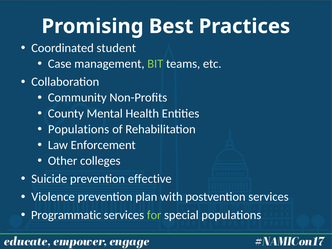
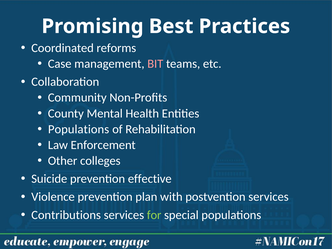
student: student -> reforms (116, 48)
BIT colour: light green -> pink (155, 64)
Programmatic: Programmatic -> Contributions (66, 215)
